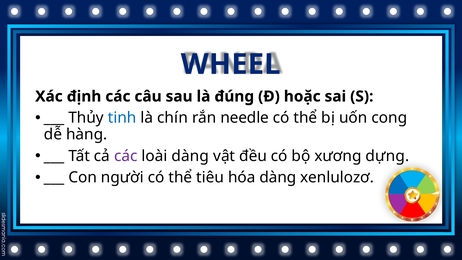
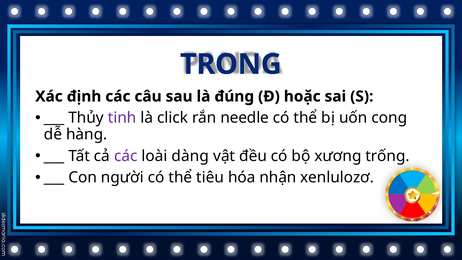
WHEEL: WHEEL -> TRONG (231, 64)
tinh colour: blue -> purple (122, 118)
chín: chín -> click (173, 118)
dựng: dựng -> trống (388, 156)
hóa dàng: dàng -> nhận (278, 177)
